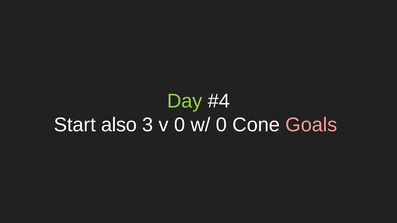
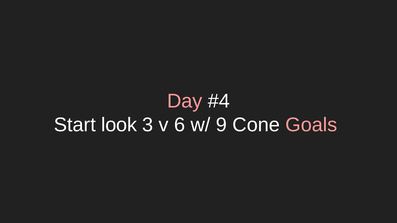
Day colour: light green -> pink (185, 101)
also: also -> look (119, 125)
v 0: 0 -> 6 (180, 125)
w/ 0: 0 -> 9 (221, 125)
